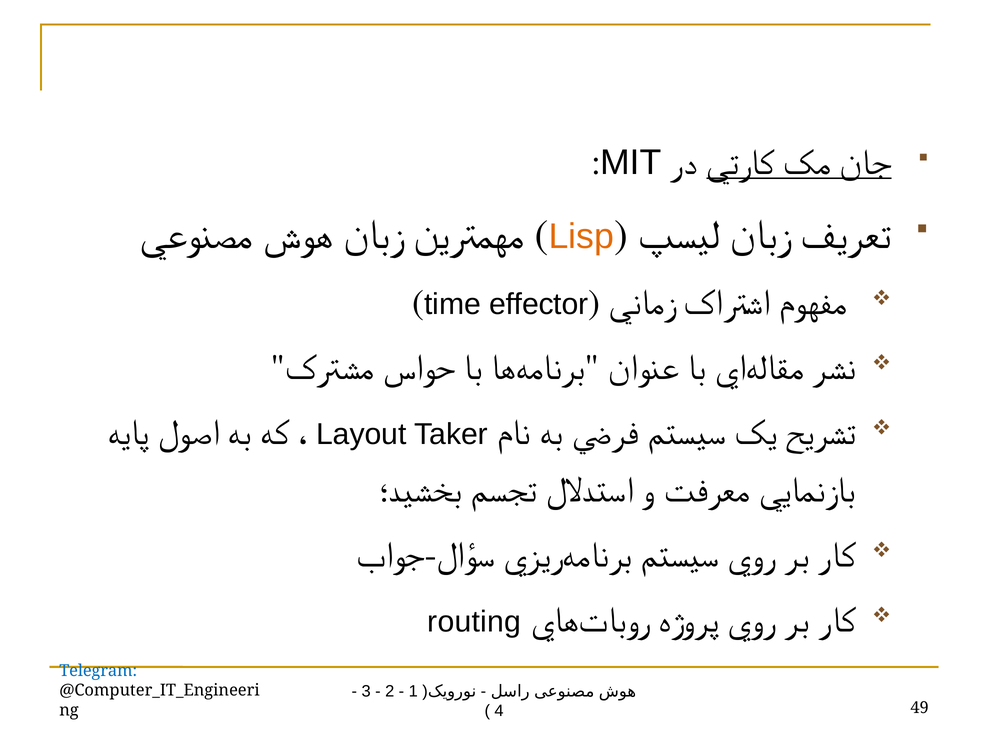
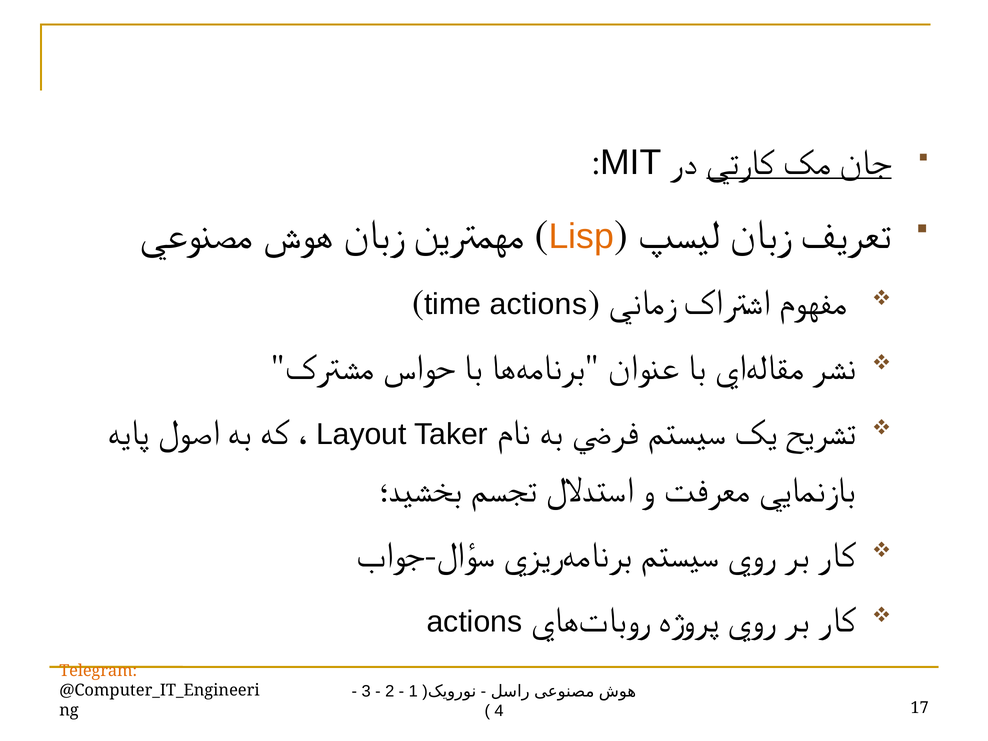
time effector: effector -> actions (538, 304)
routing: routing -> actions (474, 622)
Telegram colour: blue -> orange (98, 671)
49: 49 -> 17 (920, 708)
